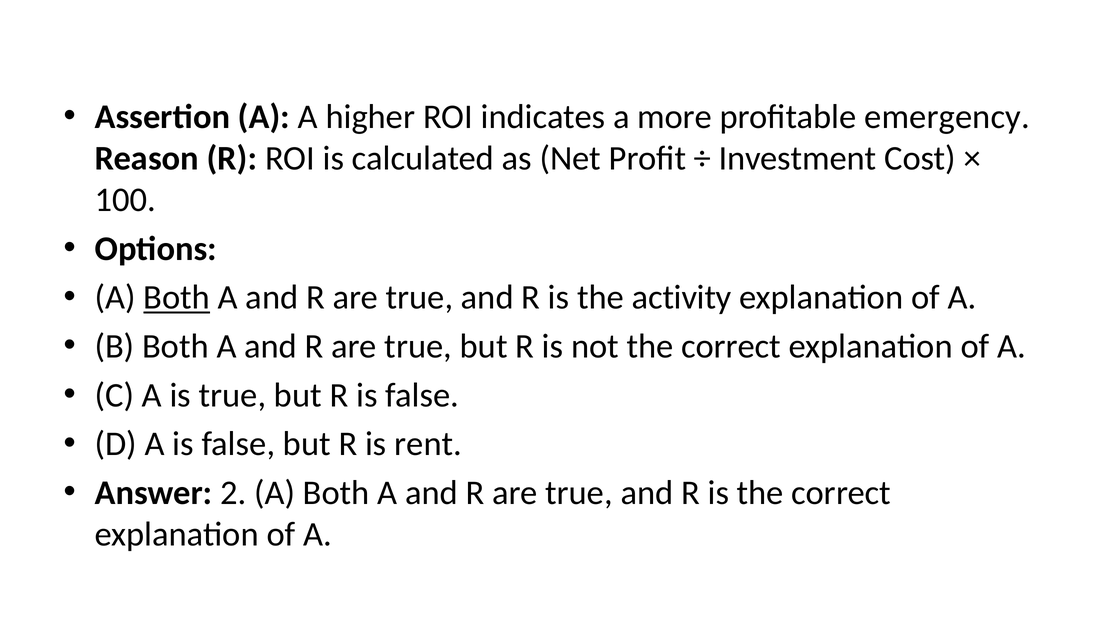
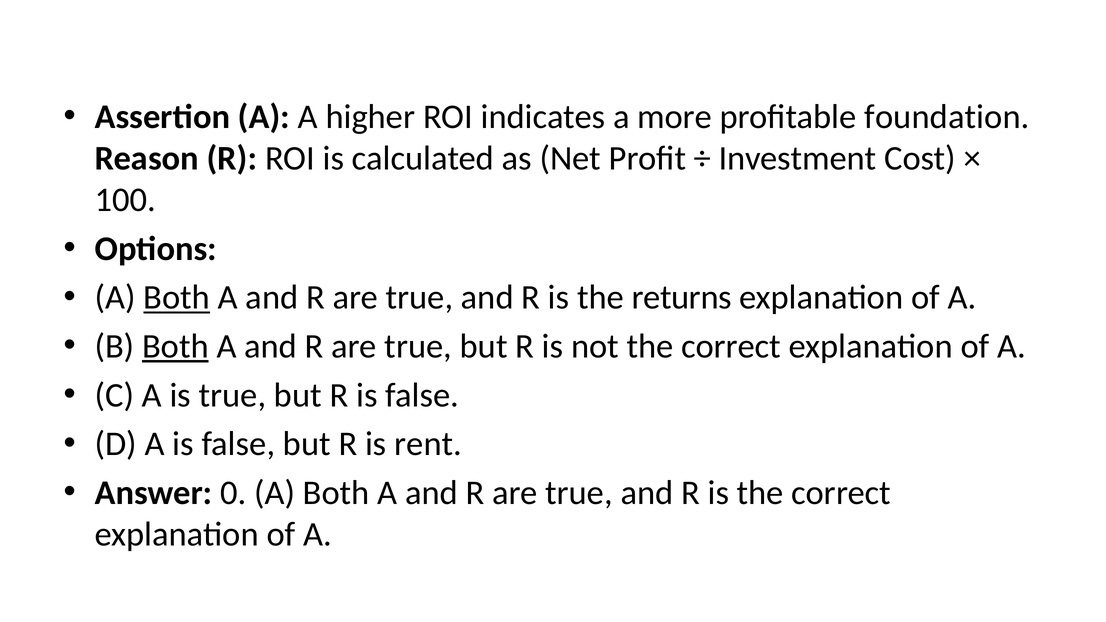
emergency: emergency -> foundation (947, 117)
activity: activity -> returns (682, 298)
Both underline: none -> present (175, 346)
2: 2 -> 0 (233, 493)
